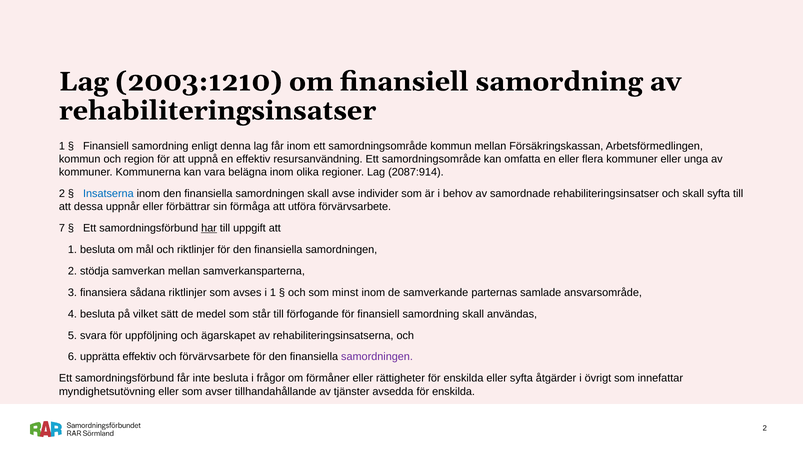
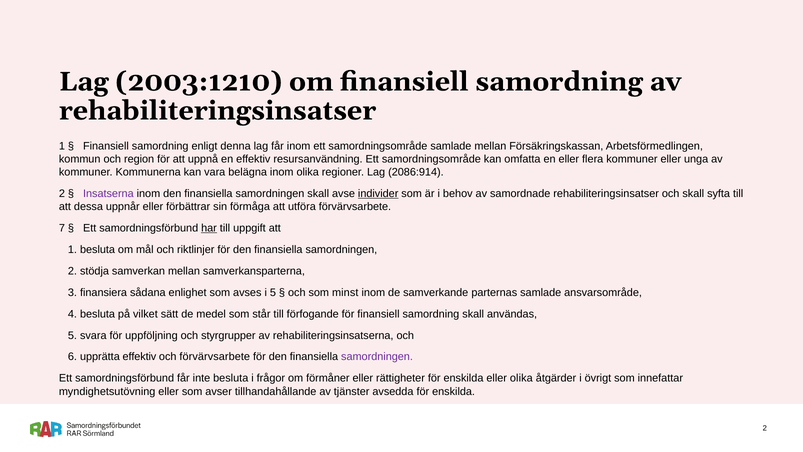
samordningsområde kommun: kommun -> samlade (451, 146)
2087:914: 2087:914 -> 2086:914 (416, 172)
Insatserna colour: blue -> purple (108, 194)
individer underline: none -> present (378, 194)
sådana riktlinjer: riktlinjer -> enlighet (188, 292)
i 1: 1 -> 5 (273, 292)
ägarskapet: ägarskapet -> styrgrupper (228, 335)
eller syfta: syfta -> olika (521, 378)
